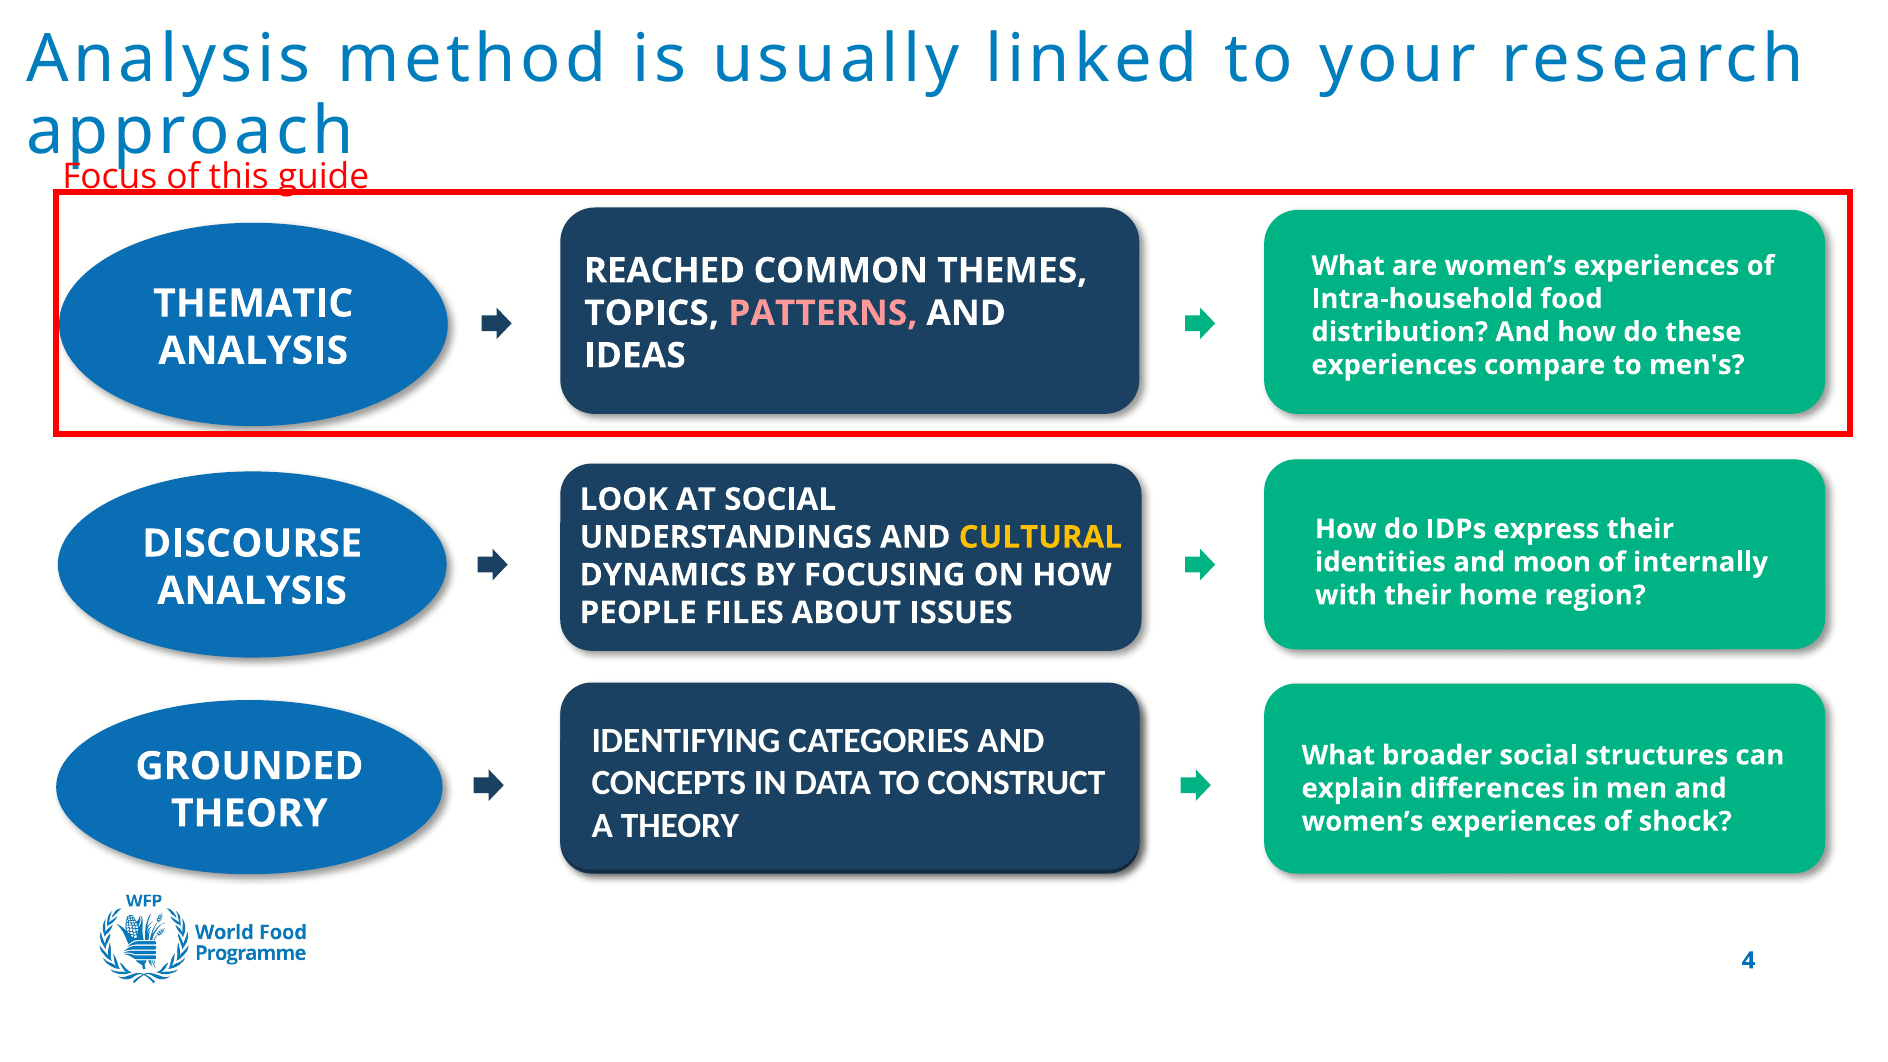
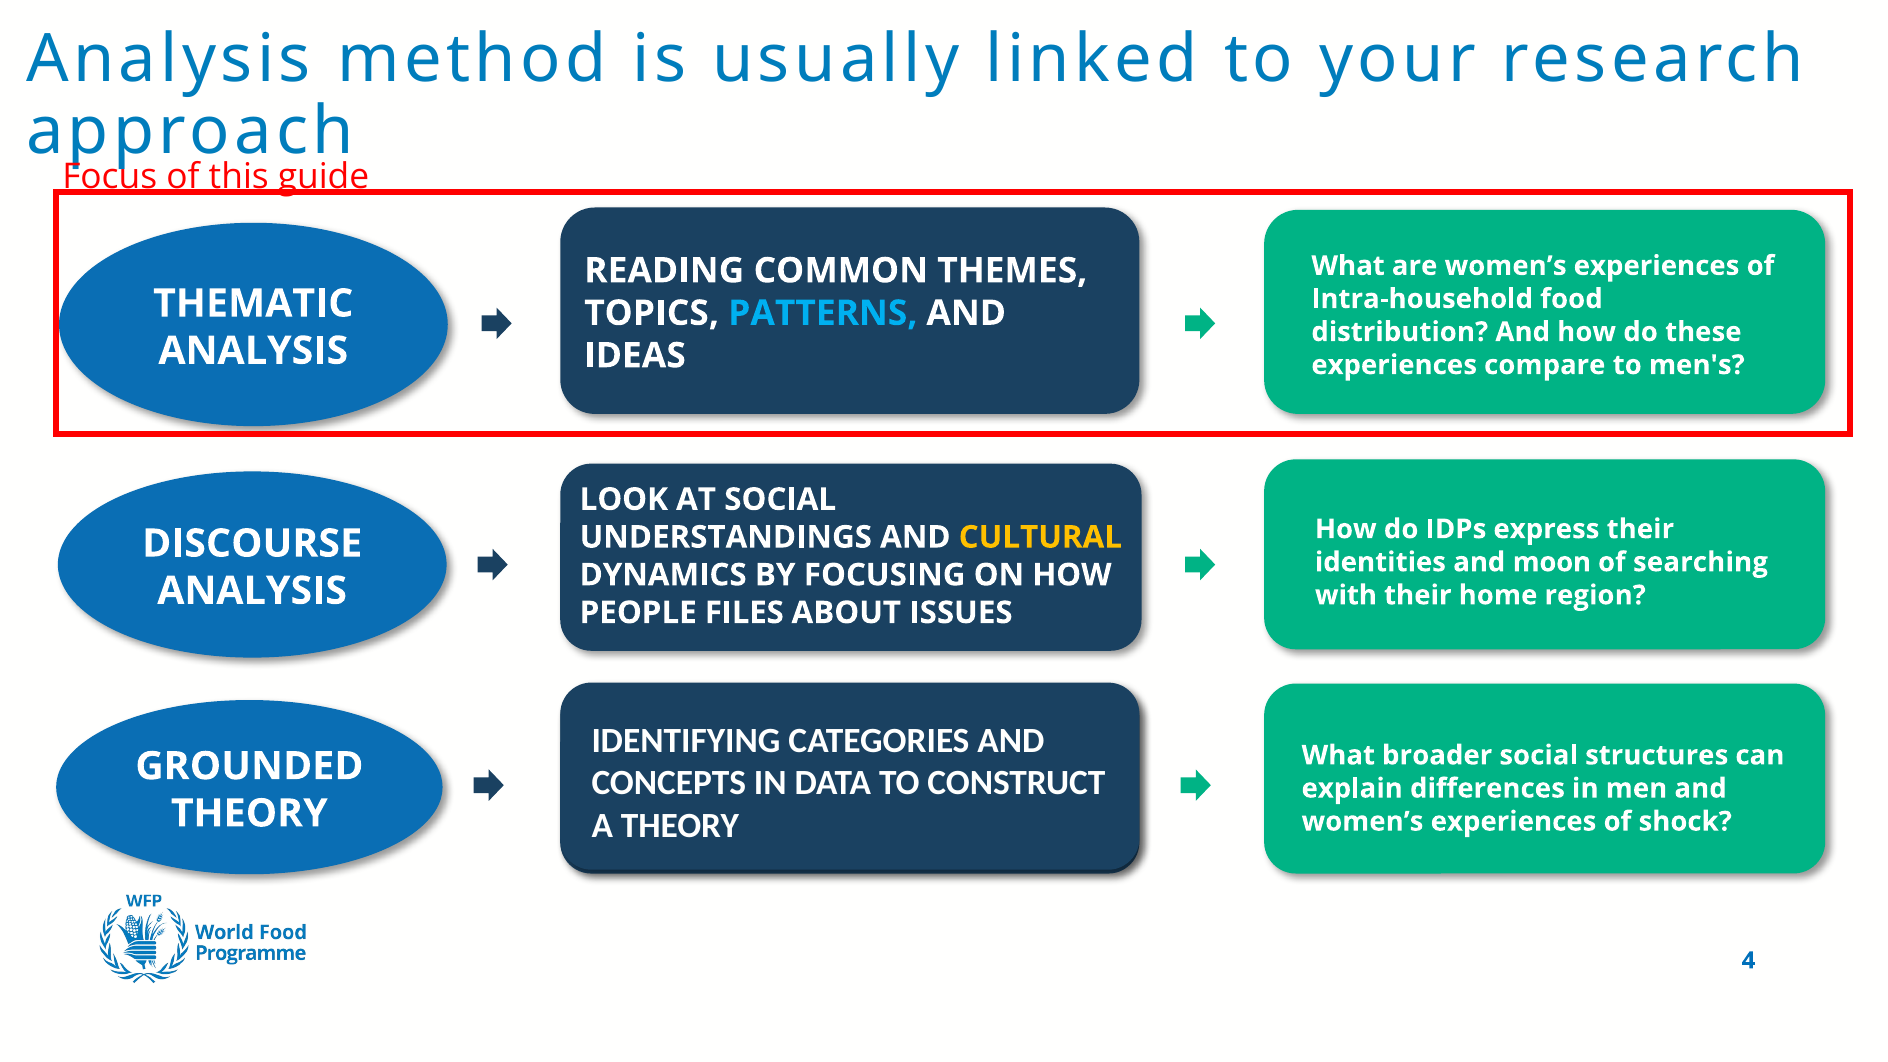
REACHED: REACHED -> READING (664, 271)
PATTERNS colour: pink -> light blue (823, 313)
internally: internally -> searching (1700, 562)
